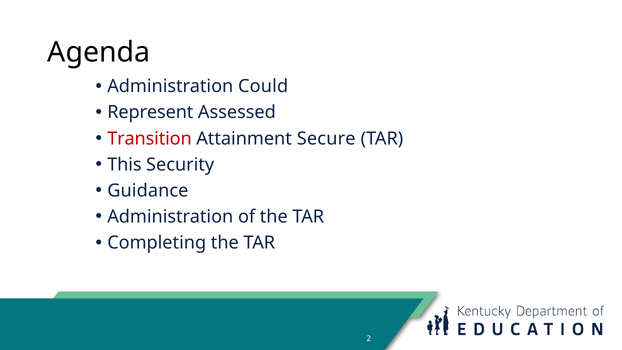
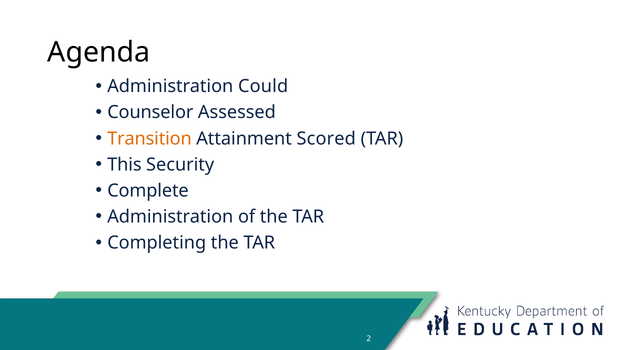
Represent: Represent -> Counselor (150, 112)
Transition colour: red -> orange (150, 138)
Secure: Secure -> Scored (326, 138)
Guidance: Guidance -> Complete (148, 191)
